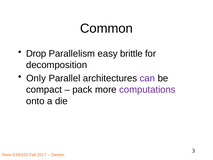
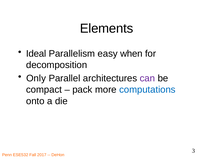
Common: Common -> Elements (107, 28)
Drop: Drop -> Ideal (36, 54)
brittle: brittle -> when (131, 54)
computations colour: purple -> blue (147, 90)
